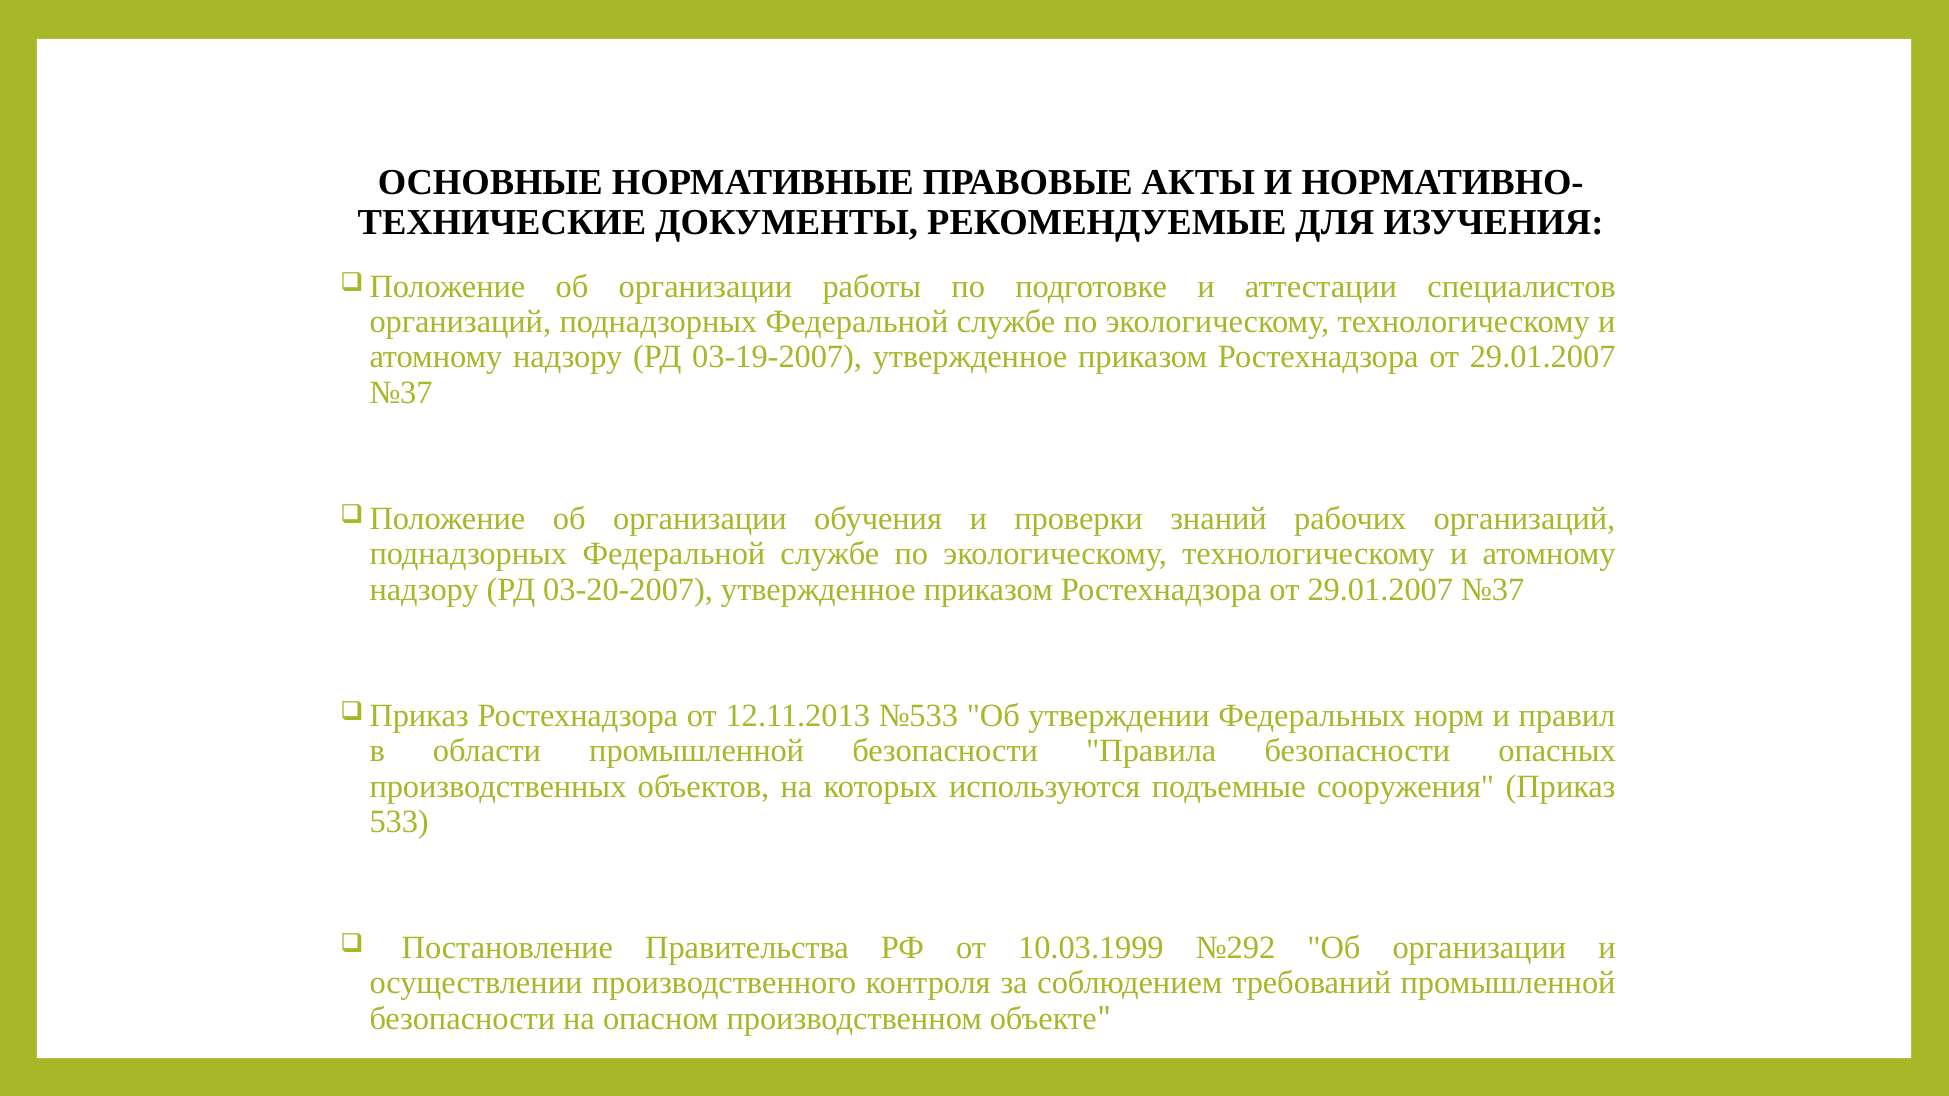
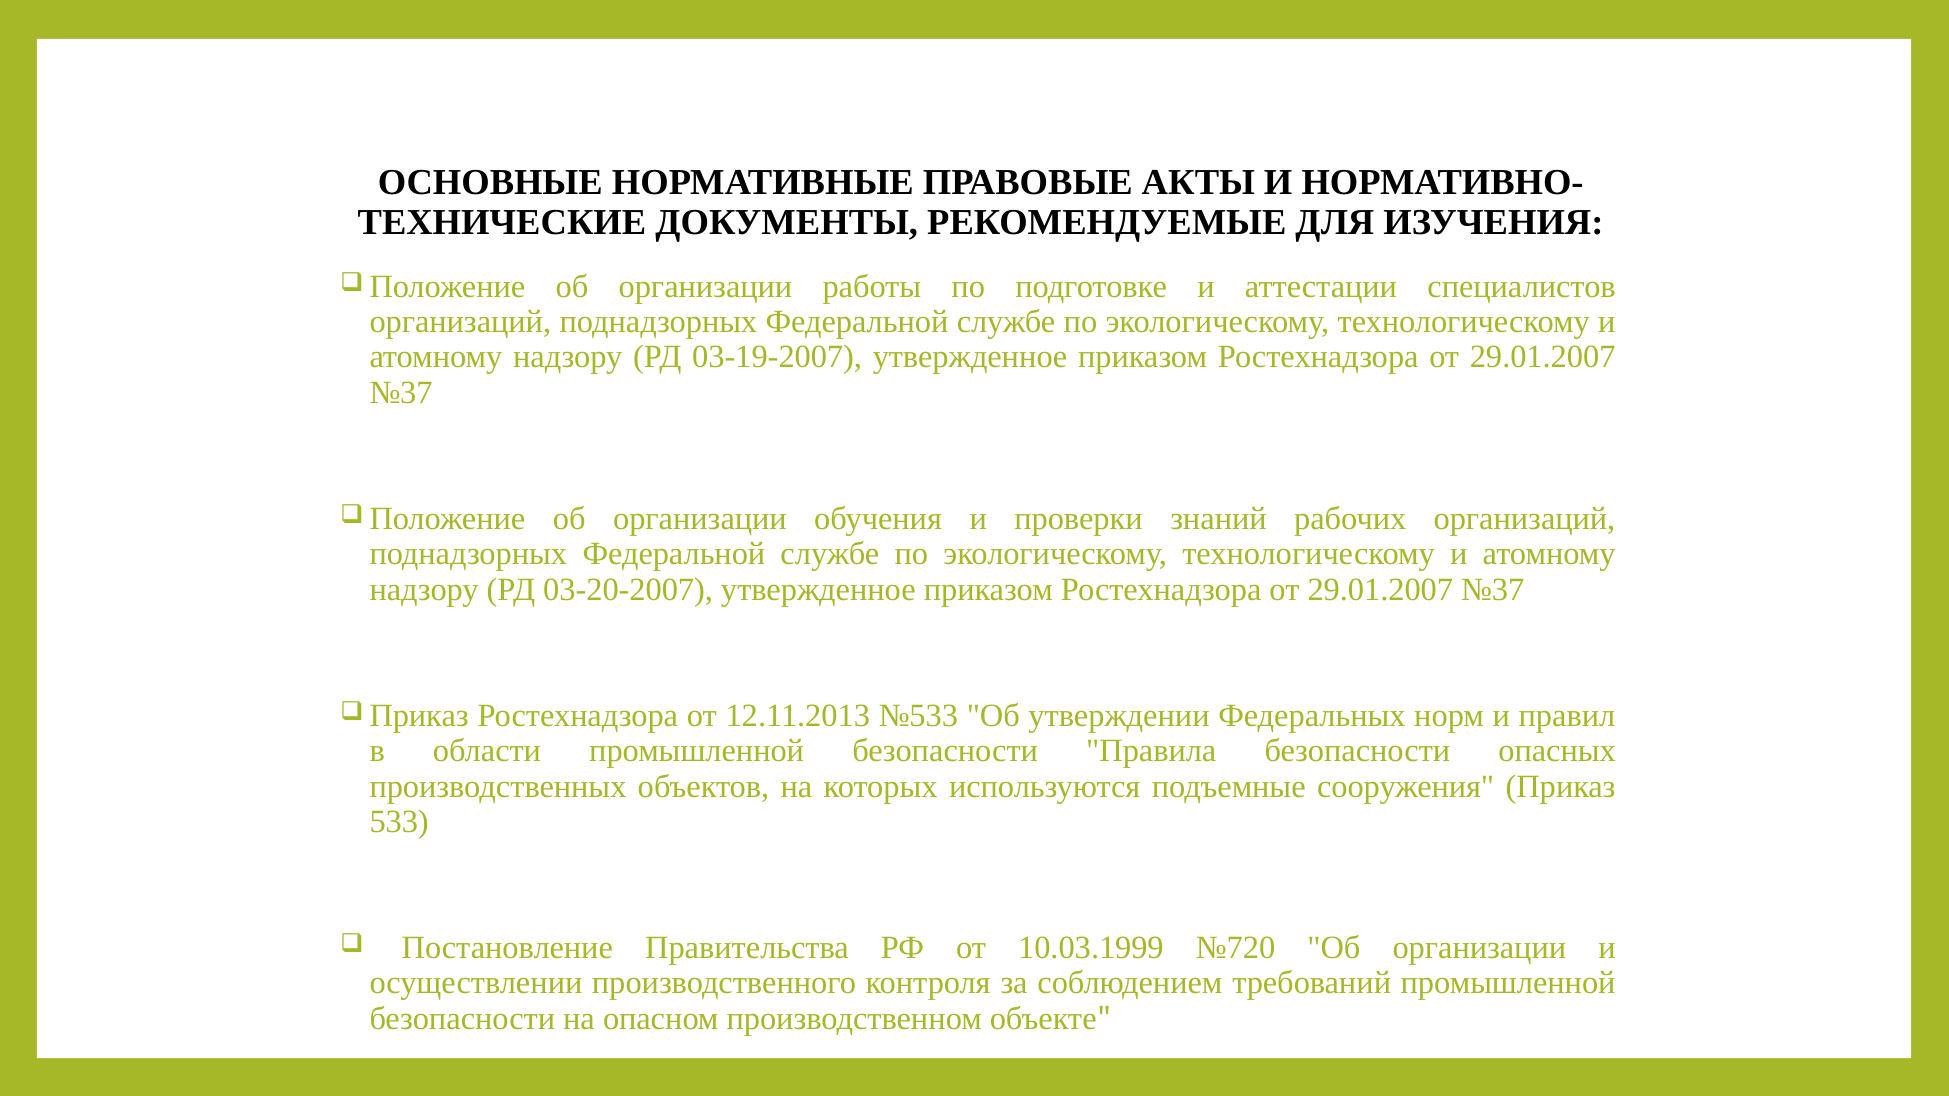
№292: №292 -> №720 (1236, 949)
